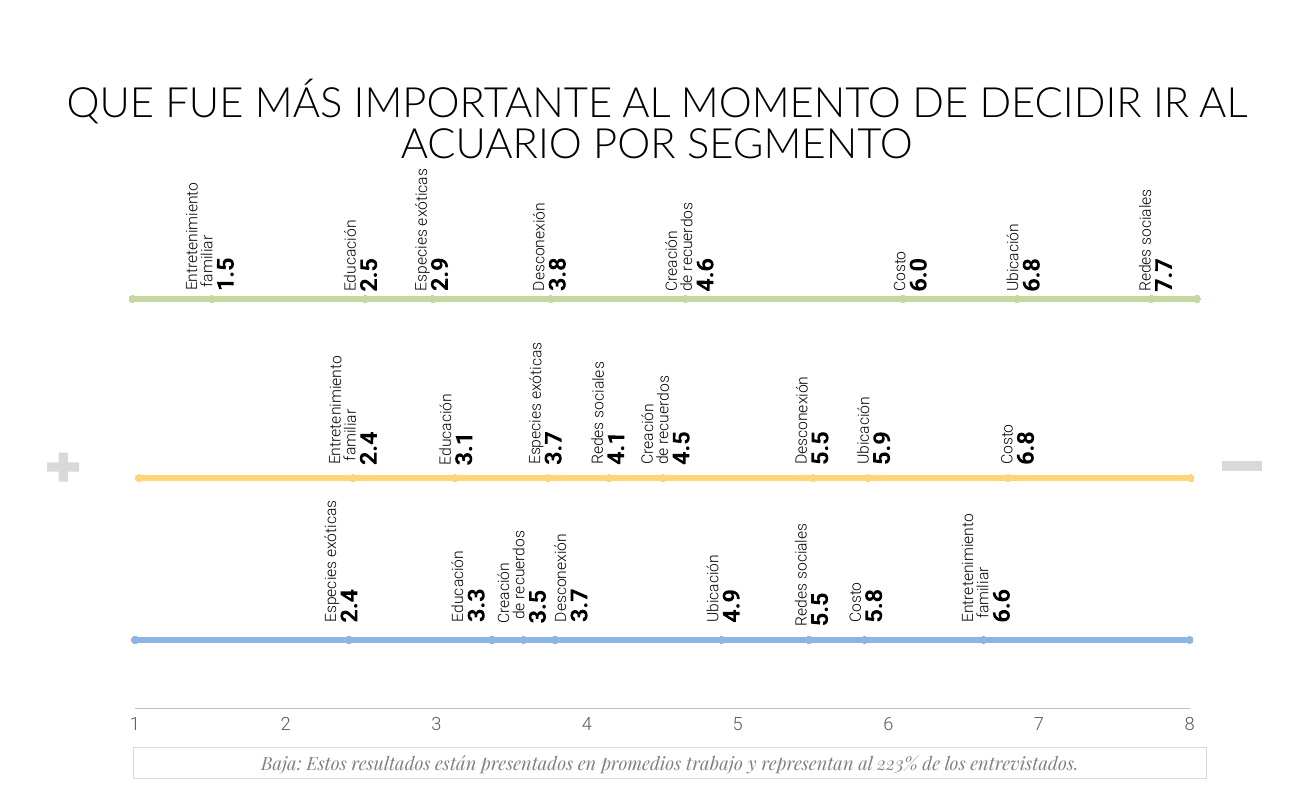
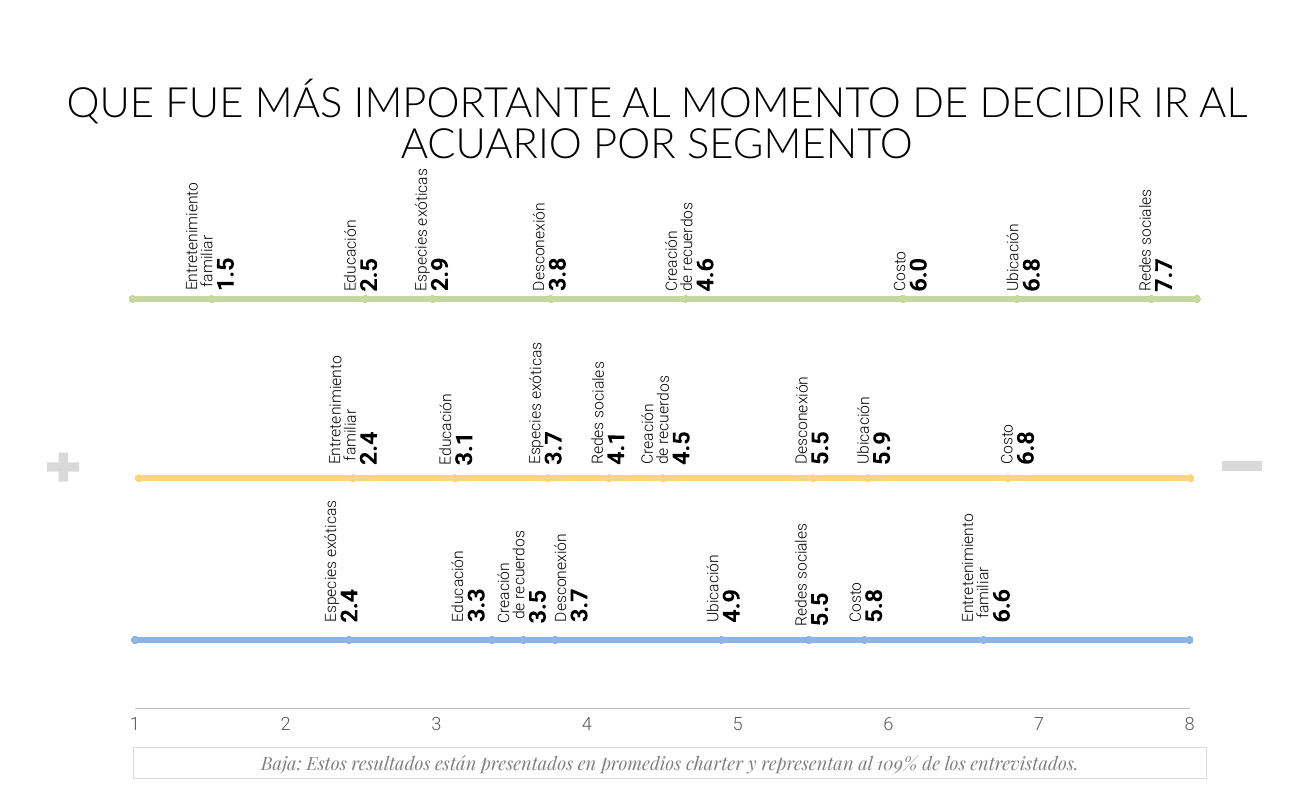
trabajo: trabajo -> charter (715, 764)
223%: 223% -> 109% (897, 764)
